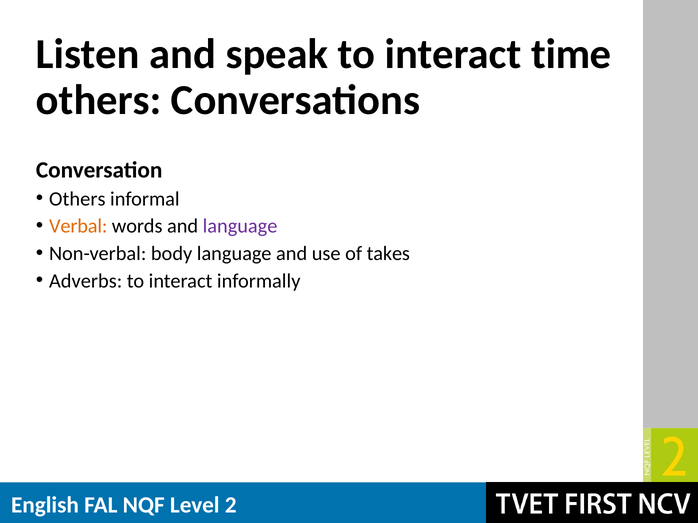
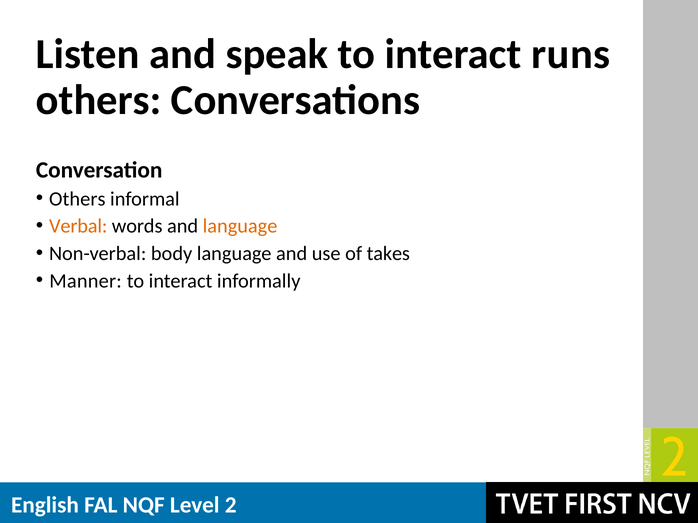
time: time -> runs (571, 54)
language colour: purple -> orange (240, 226)
Adverbs: Adverbs -> Manner (86, 281)
